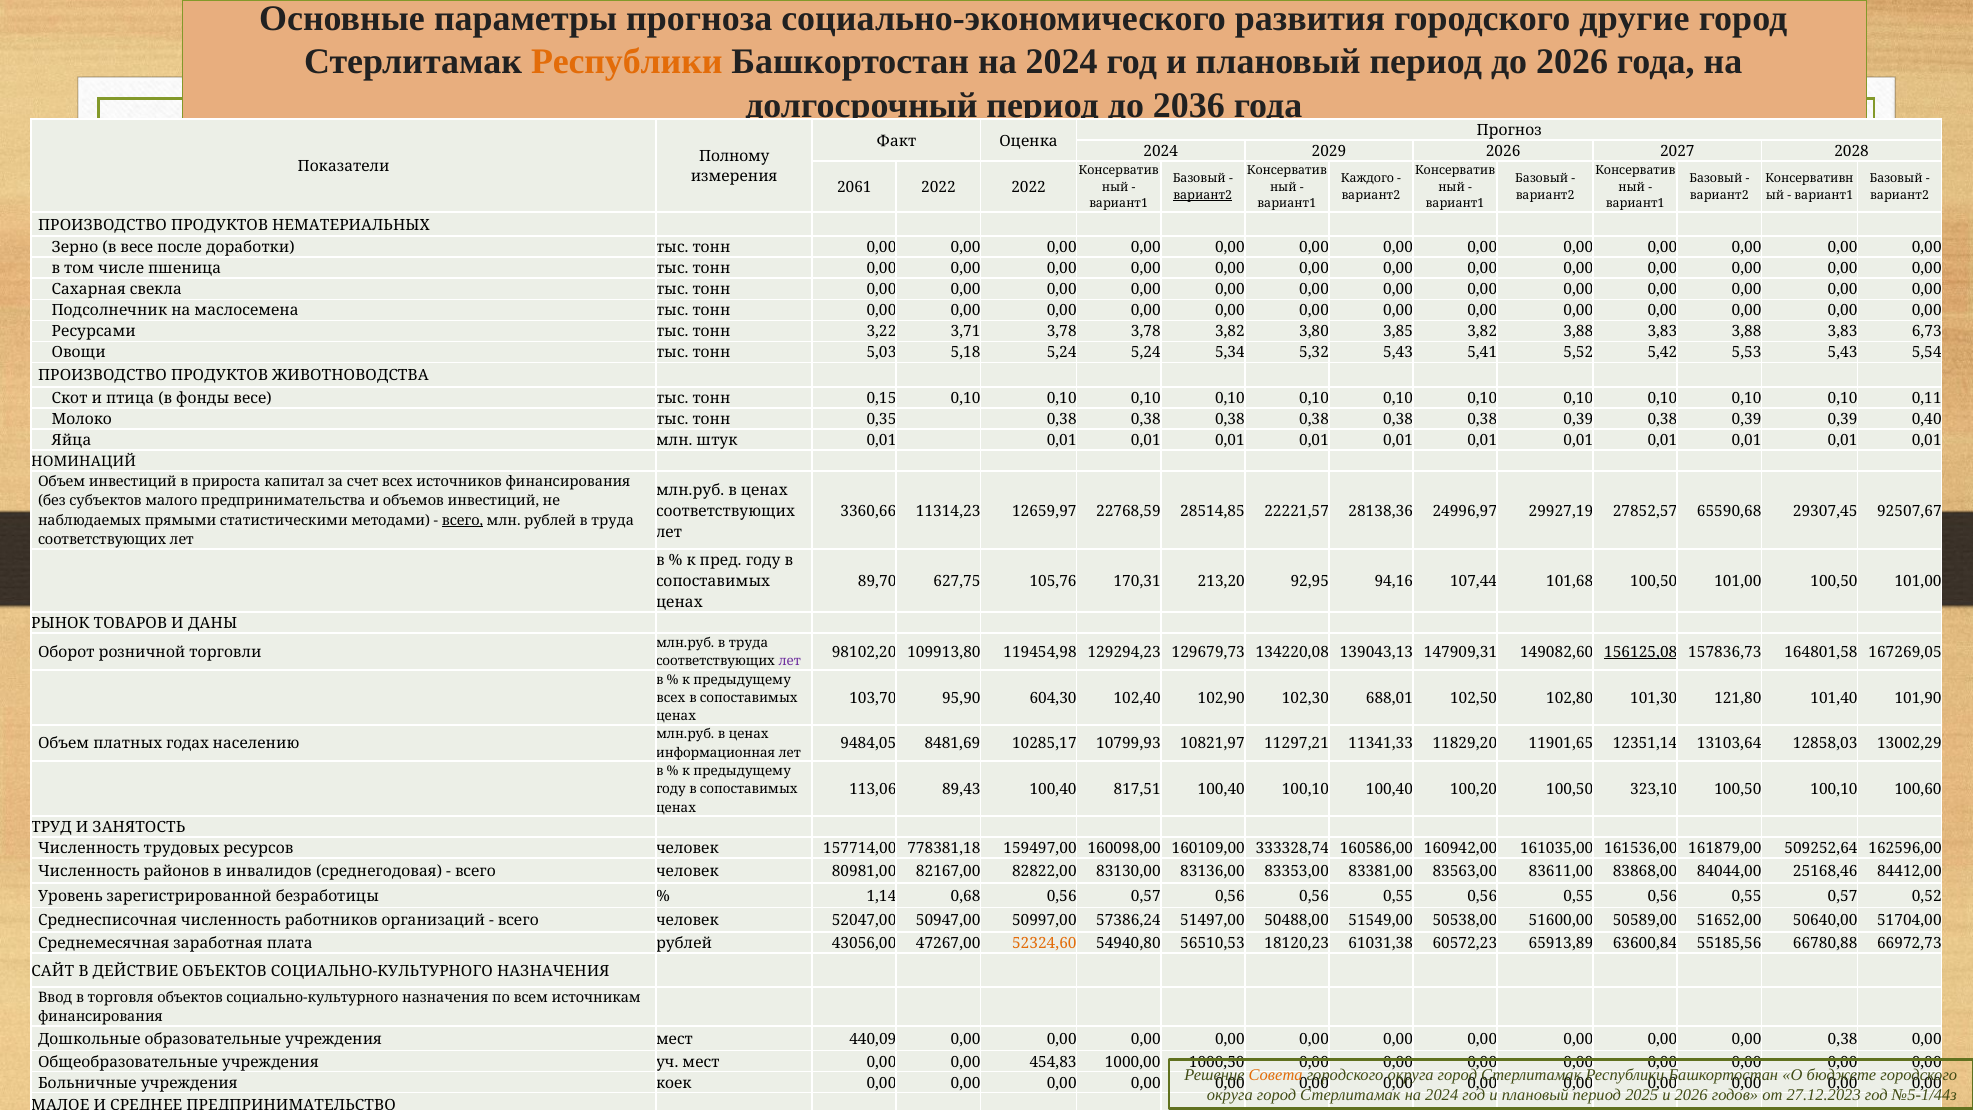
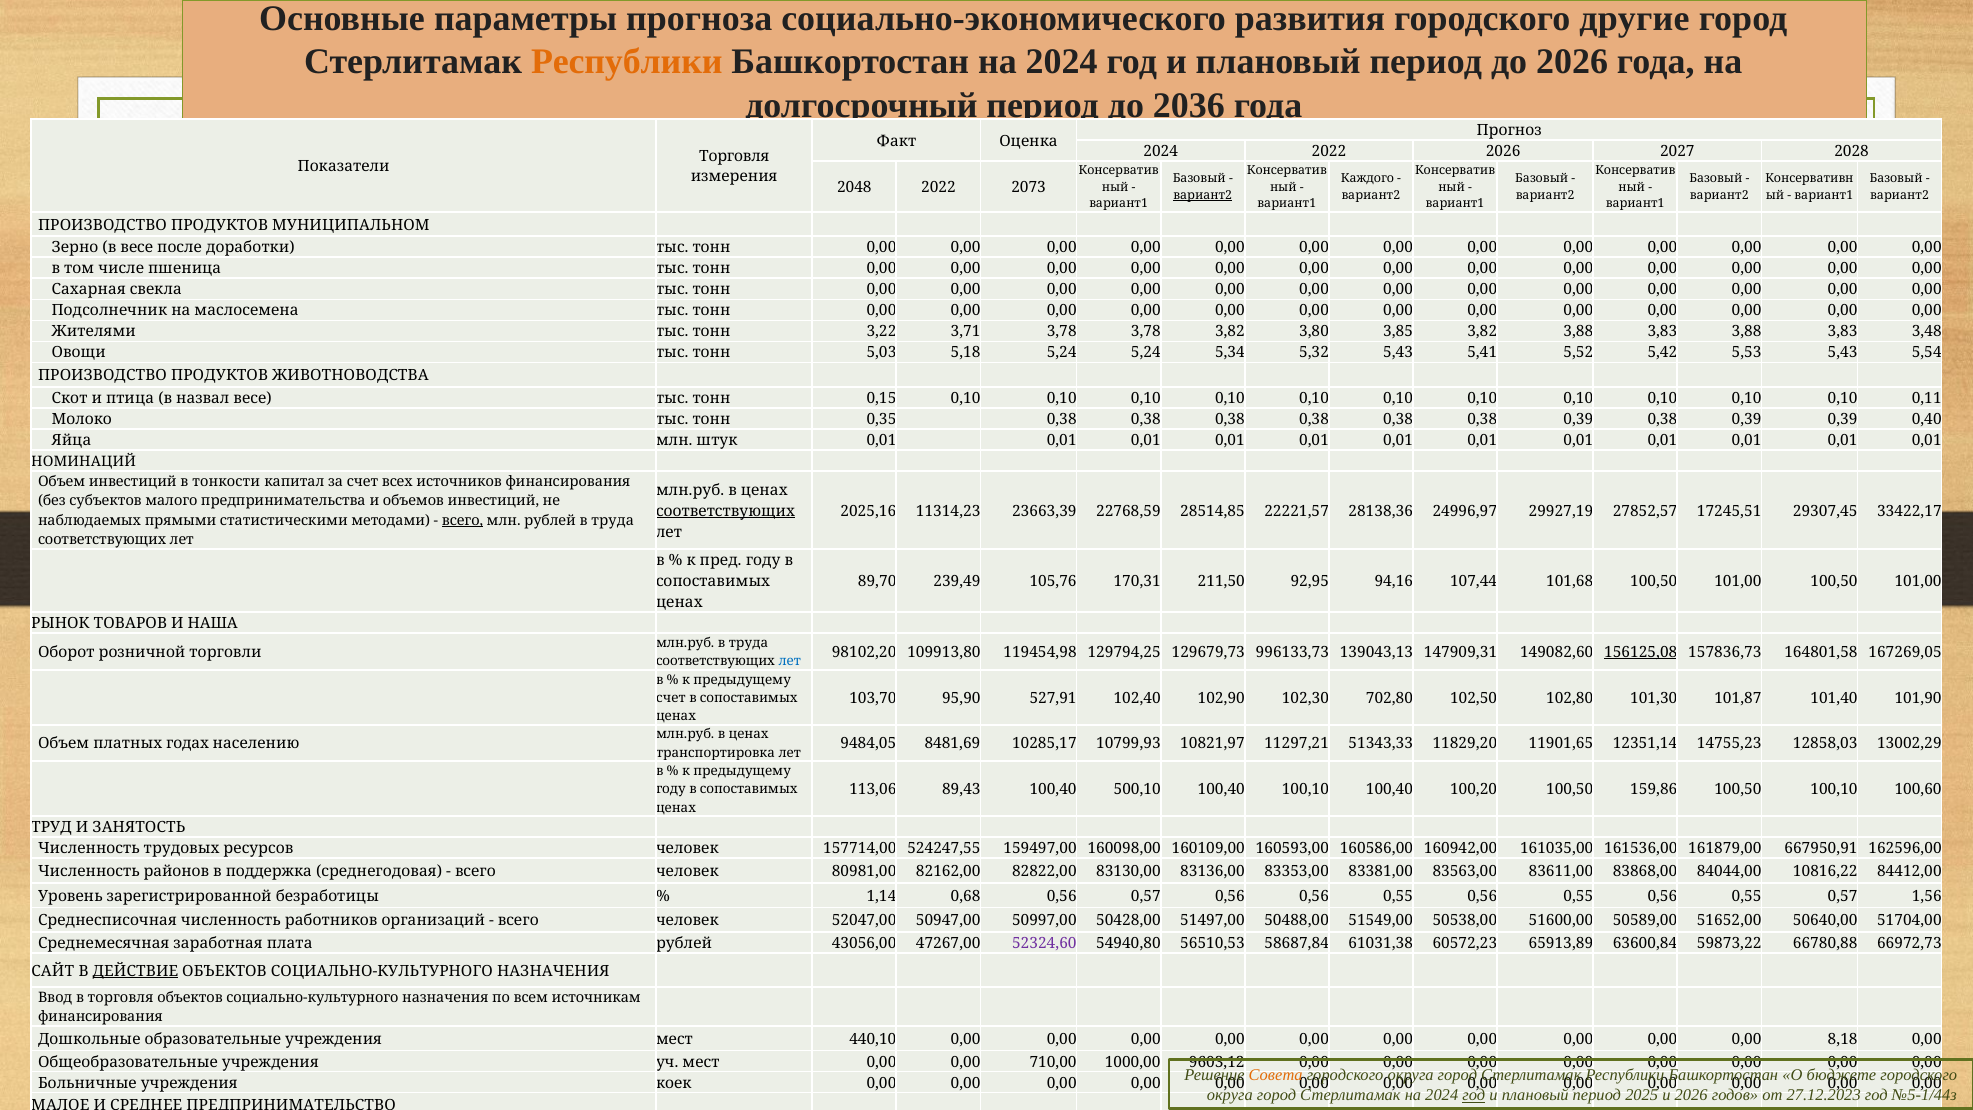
2024 2029: 2029 -> 2022 (1329, 152)
Полному: Полному -> Торговля (734, 156)
2061: 2061 -> 2048 (854, 187)
2022 2022: 2022 -> 2073 (1029, 187)
НЕМАТЕРИАЛЬНЫХ: НЕМАТЕРИАЛЬНЫХ -> МУНИЦИПАЛЬНОМ (351, 225)
Ресурсами: Ресурсами -> Жителями (94, 332)
6,73: 6,73 -> 3,48 (1927, 332)
фонды: фонды -> назвал (203, 398)
прироста: прироста -> тонкости (226, 482)
соответствующих underline: none -> present (726, 511)
3360,66: 3360,66 -> 2025,16 (868, 511)
12659,97: 12659,97 -> 23663,39 (1044, 511)
65590,68: 65590,68 -> 17245,51 (1729, 511)
92507,67: 92507,67 -> 33422,17 (1909, 511)
627,75: 627,75 -> 239,49 (957, 581)
213,20: 213,20 -> 211,50 (1221, 581)
ДАНЫ: ДАНЫ -> НАША (213, 623)
129294,23: 129294,23 -> 129794,25 (1124, 652)
134220,08: 134220,08 -> 996133,73 (1292, 652)
лет colour: purple -> blue (790, 661)
604,30: 604,30 -> 527,91 (1053, 698)
688,01: 688,01 -> 702,80 (1389, 698)
121,80: 121,80 -> 101,87 (1738, 698)
всех: всех -> счет (671, 698)
11341,33: 11341,33 -> 51343,33 (1381, 744)
13103,64: 13103,64 -> 14755,23 (1729, 744)
информационная: информационная -> транспортировка (715, 753)
817,51: 817,51 -> 500,10 (1137, 790)
323,10: 323,10 -> 159,86 (1654, 790)
778381,18: 778381,18 -> 524247,55 (944, 849)
333328,74: 333328,74 -> 160593,00 (1292, 849)
509252,64: 509252,64 -> 667950,91 (1821, 849)
инвалидов: инвалидов -> поддержка (269, 871)
82167,00: 82167,00 -> 82162,00 (948, 871)
25168,46: 25168,46 -> 10816,22 (1825, 871)
0,52: 0,52 -> 1,56 (1927, 896)
57386,24: 57386,24 -> 50428,00 (1128, 921)
52324,60 colour: orange -> purple (1044, 943)
18120,23: 18120,23 -> 58687,84 (1297, 943)
55185,56: 55185,56 -> 59873,22 (1729, 943)
ДЕЙСТВИЕ underline: none -> present (135, 971)
440,09: 440,09 -> 440,10 (873, 1039)
0,00 0,38: 0,38 -> 8,18 (1843, 1039)
454,83: 454,83 -> 710,00 (1053, 1062)
1000,50: 1000,50 -> 9603,12 (1217, 1062)
год underline: none -> present (1474, 1095)
